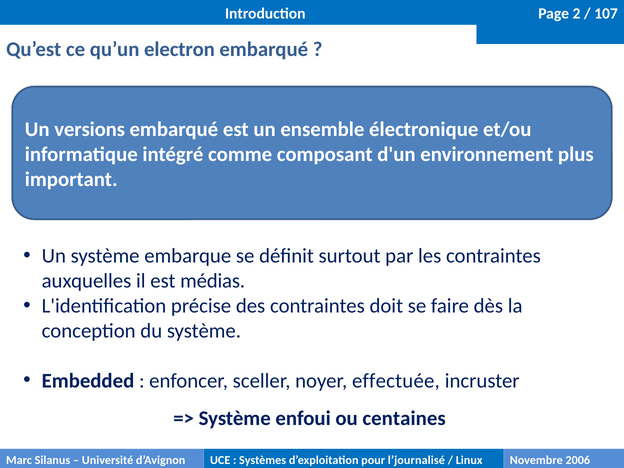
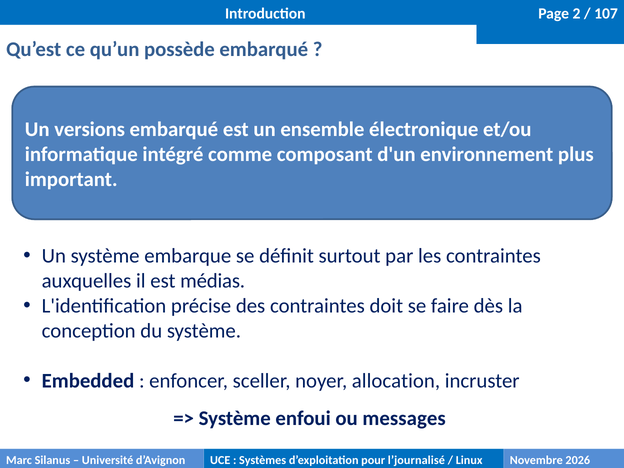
electron: electron -> possède (179, 50)
effectuée: effectuée -> allocation (396, 381)
centaines: centaines -> messages (404, 418)
2006: 2006 -> 2026 (578, 460)
